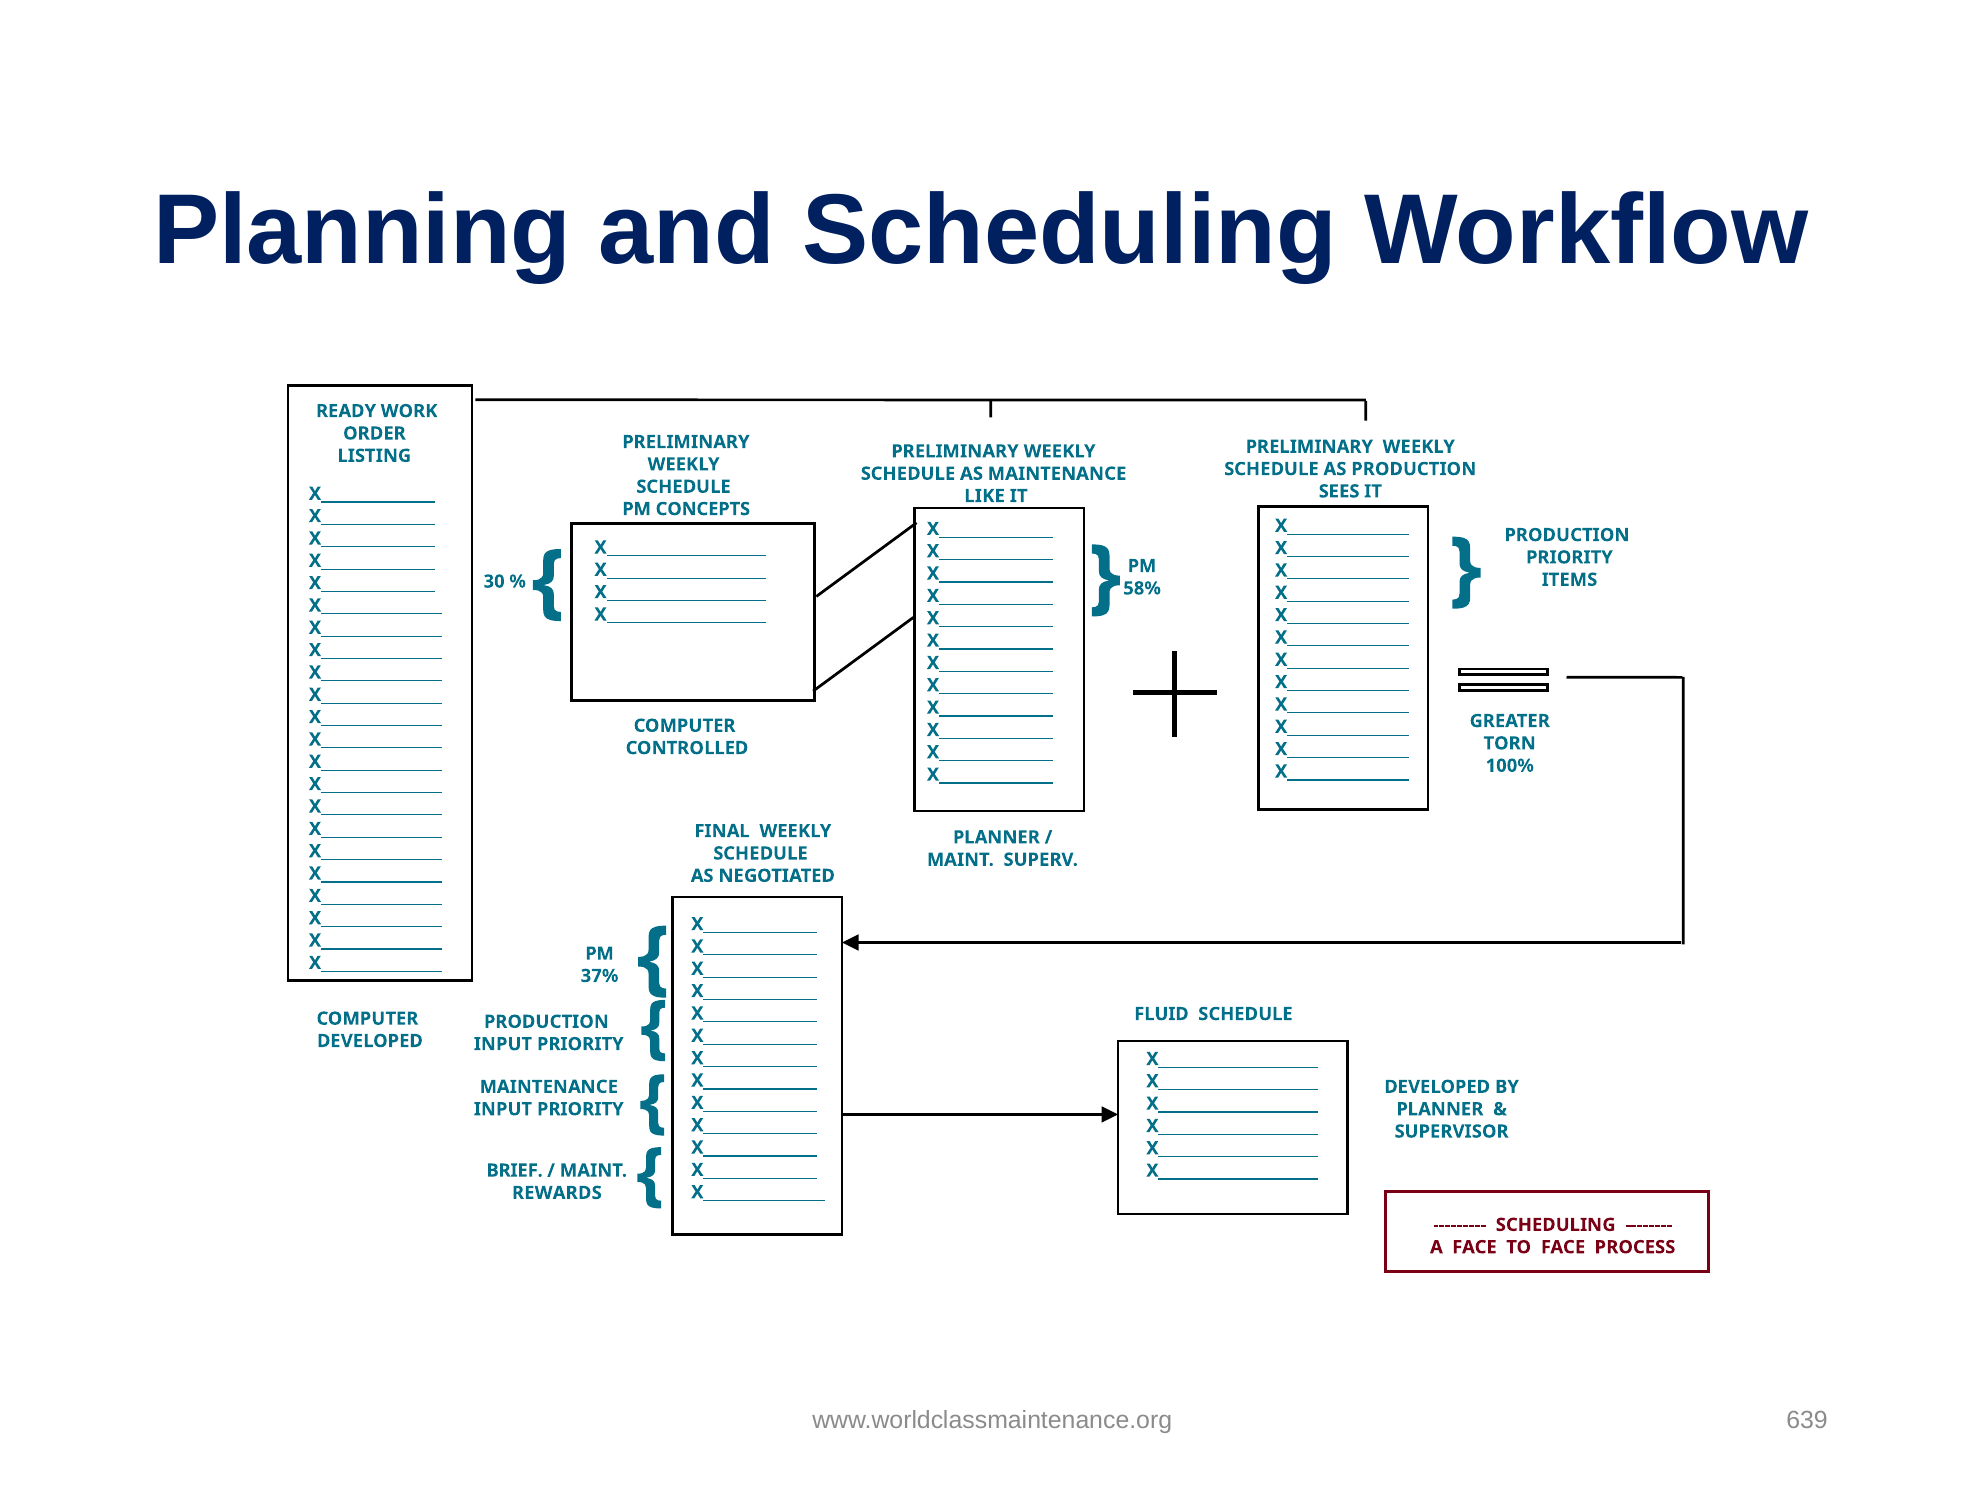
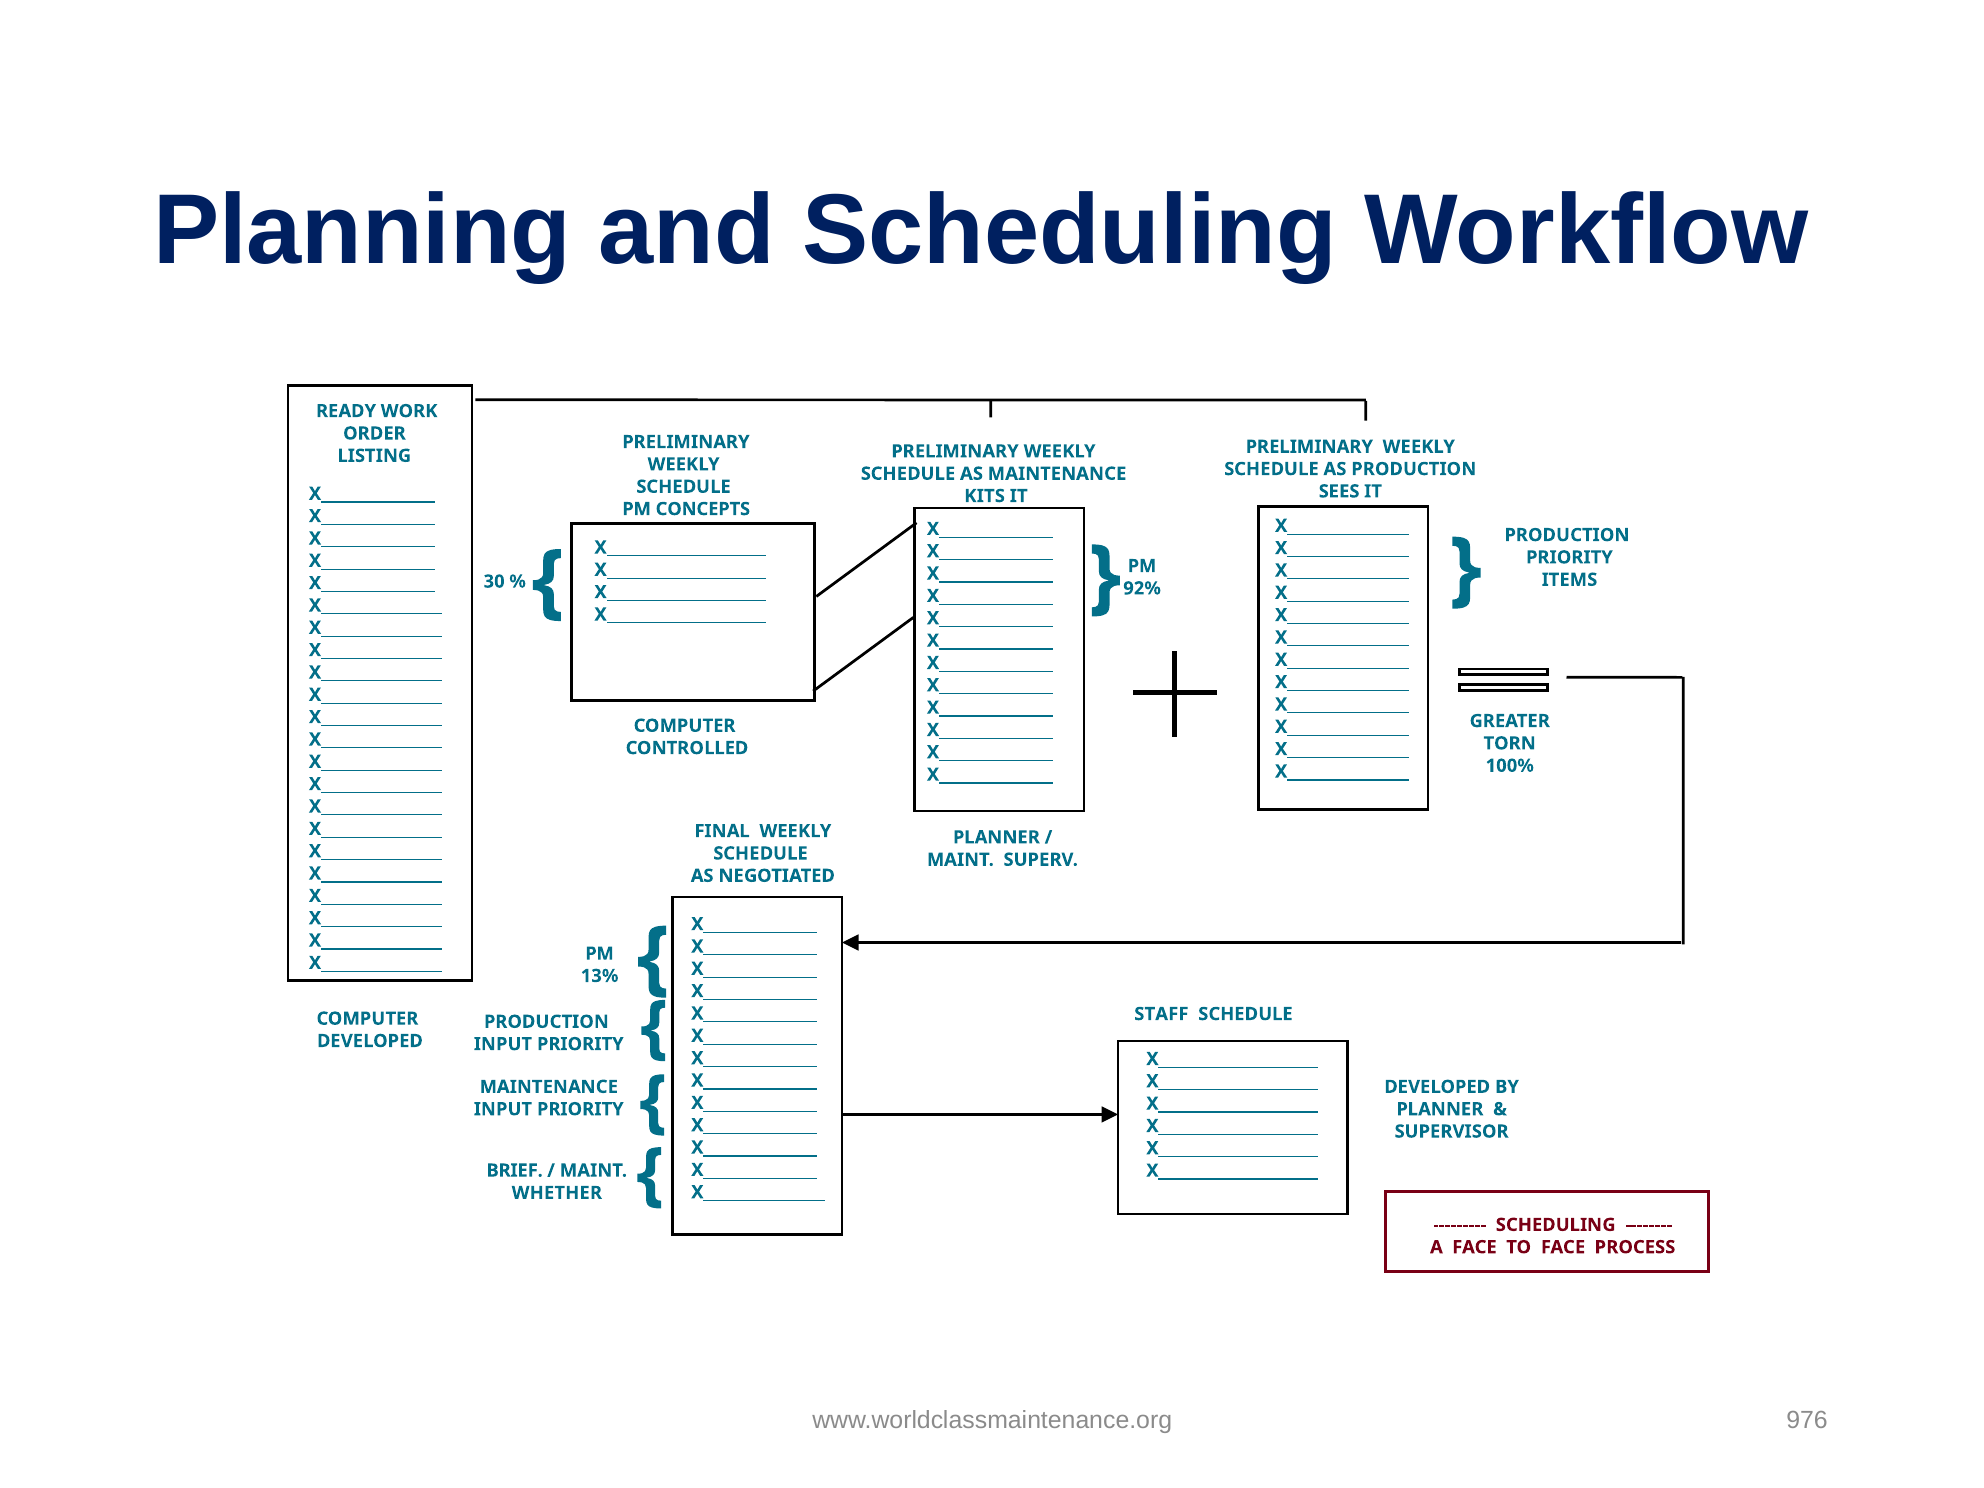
LIKE: LIKE -> KITS (985, 496)
58%: 58% -> 92% (1142, 588)
37%: 37% -> 13% (600, 976)
FLUID: FLUID -> STAFF (1161, 1014)
REWARDS: REWARDS -> WHETHER (557, 1193)
639: 639 -> 976 (1807, 1420)
